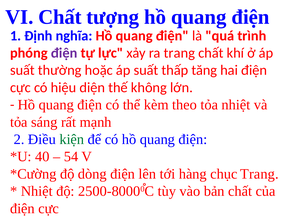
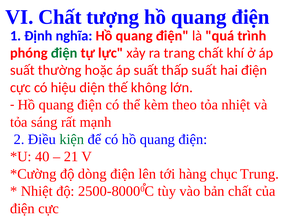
điện colour: purple -> green (64, 53)
thấp tăng: tăng -> suất (204, 70)
54: 54 -> 21 (71, 156)
chục Trang: Trang -> Trung (259, 173)
